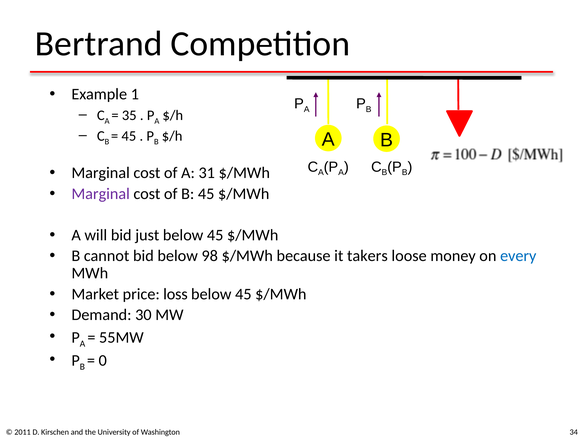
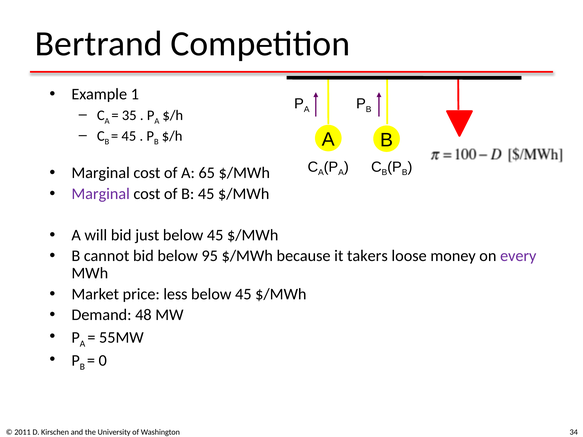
31: 31 -> 65 (207, 173)
98: 98 -> 95 (210, 256)
every colour: blue -> purple (518, 256)
loss: loss -> less (175, 294)
30: 30 -> 48 (143, 315)
